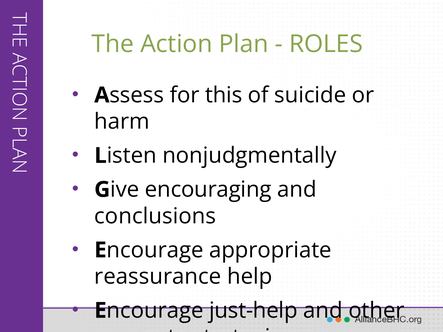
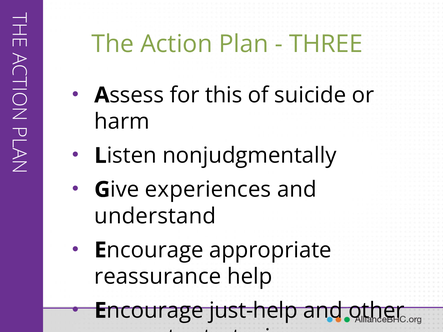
ROLES: ROLES -> THREE (326, 44)
encouraging: encouraging -> experiences (208, 190)
conclusions: conclusions -> understand (155, 216)
